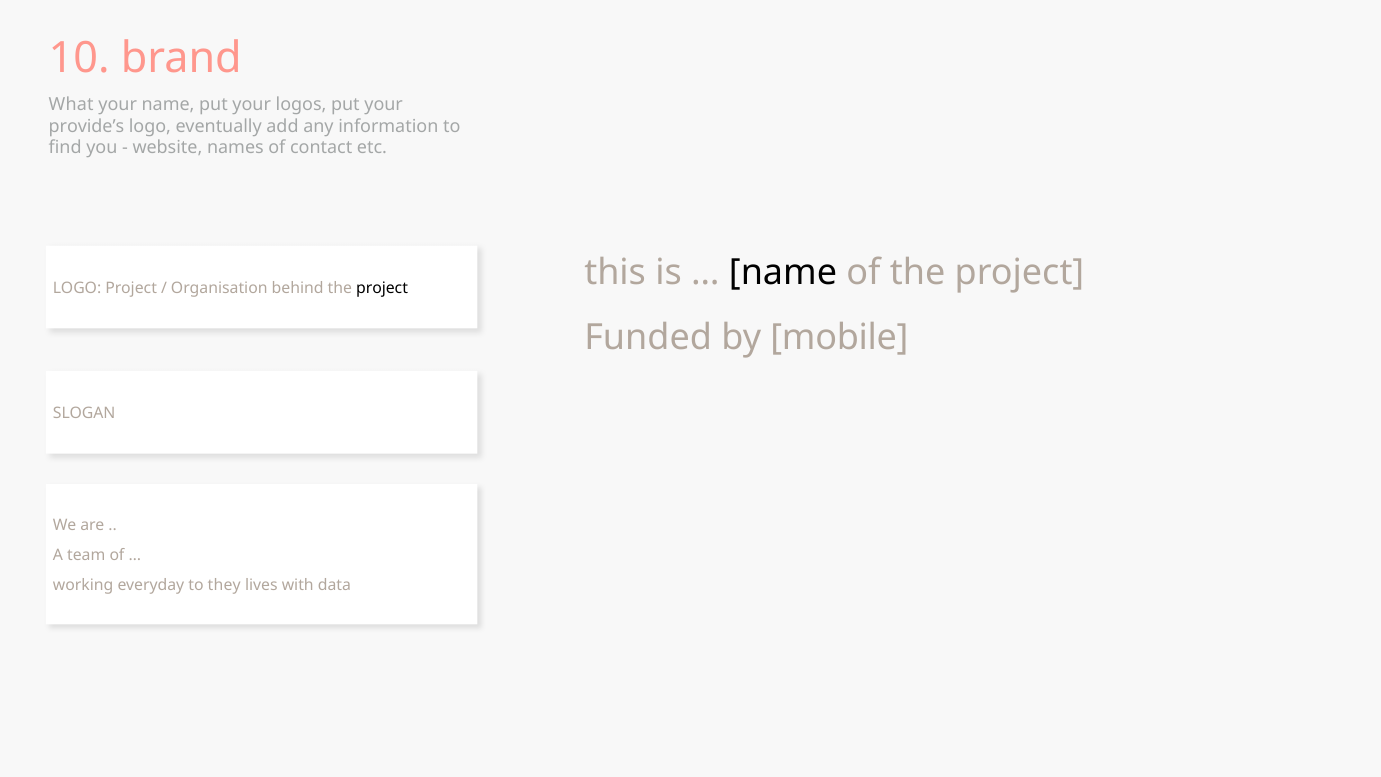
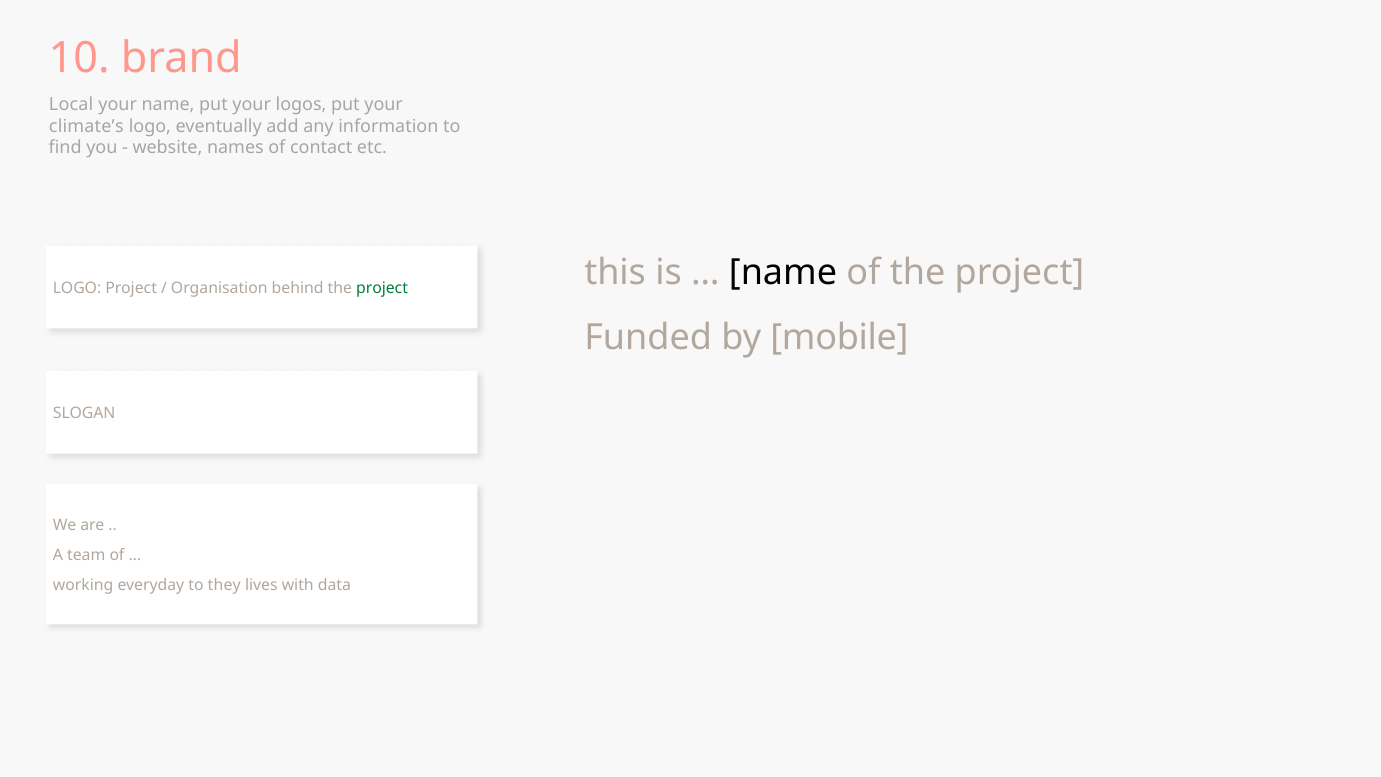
What: What -> Local (71, 105)
provide’s: provide’s -> climate’s (86, 126)
project colour: black -> green (382, 288)
